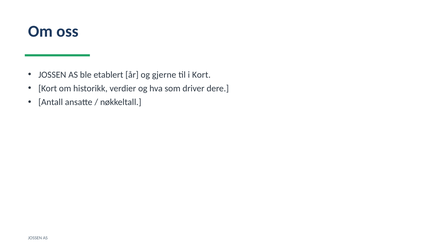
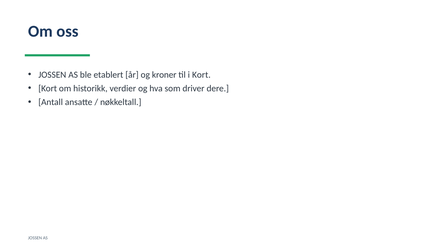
gjerne: gjerne -> kroner (164, 75)
